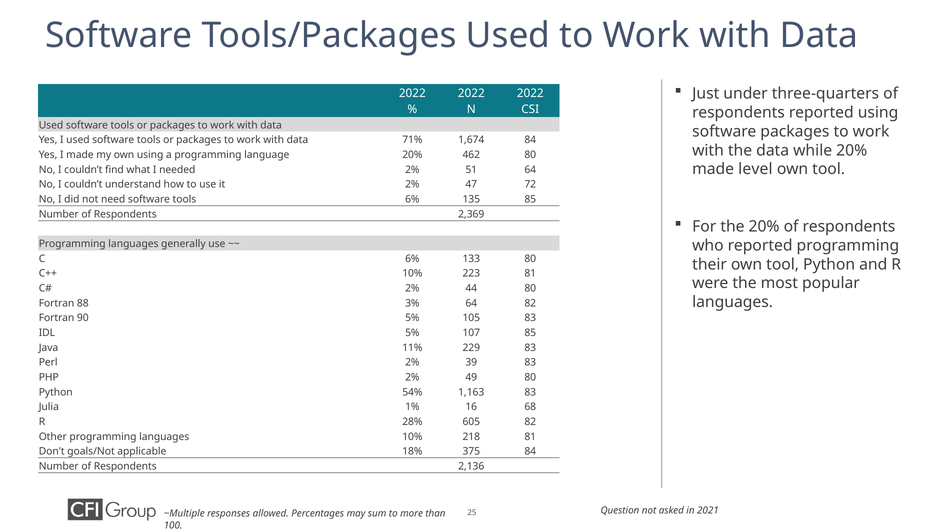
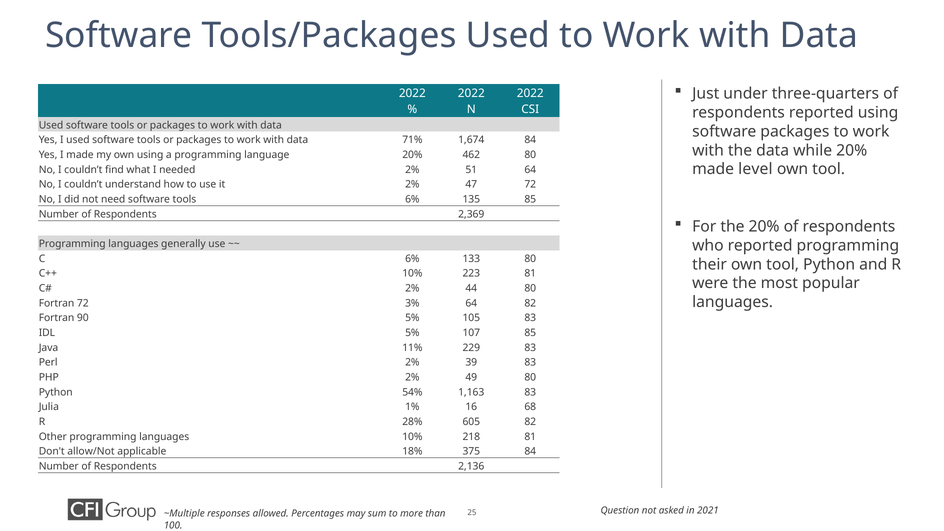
Fortran 88: 88 -> 72 (83, 303)
goals/Not: goals/Not -> allow/Not (91, 451)
